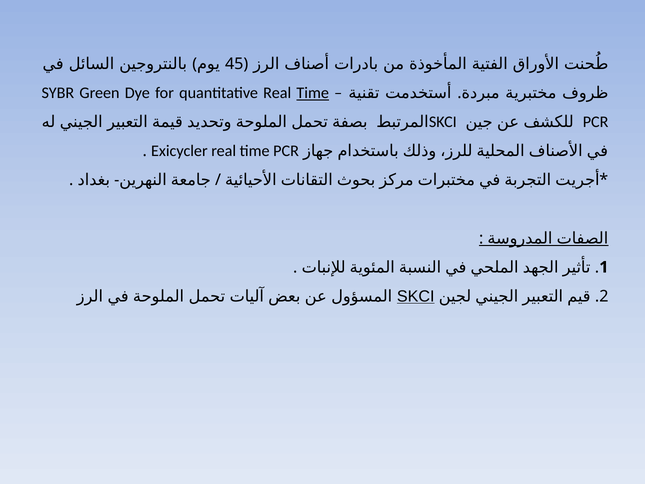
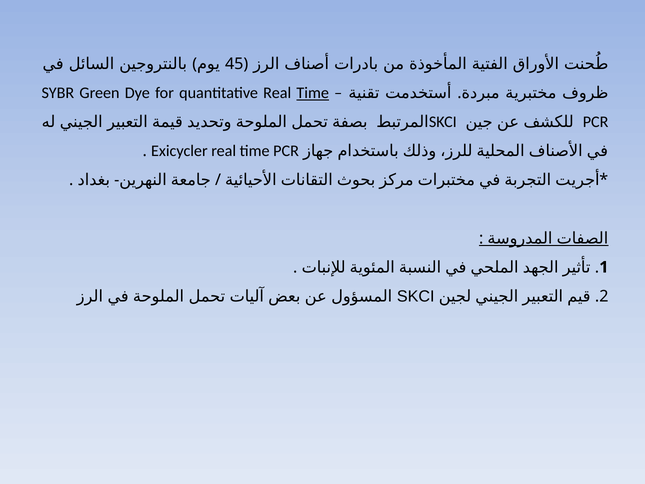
SKCI underline: present -> none (416, 296)
